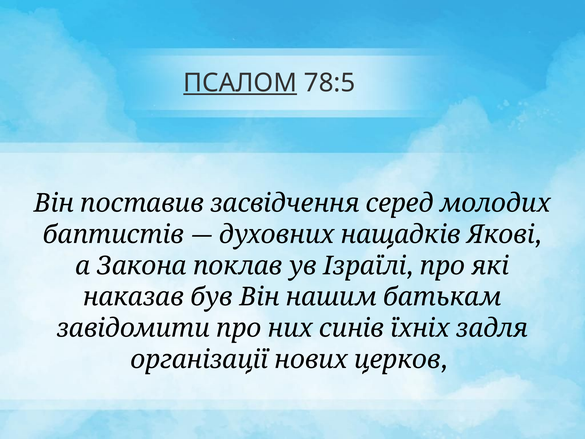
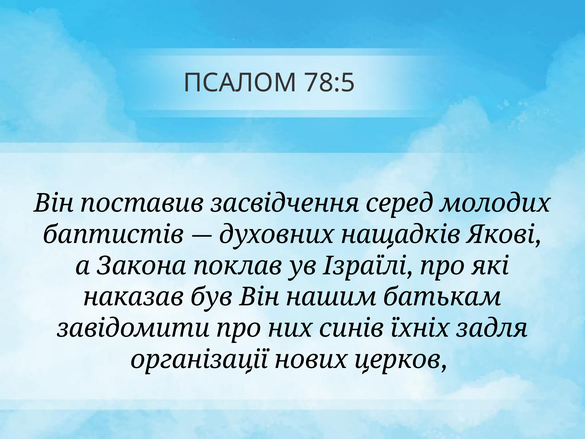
ПСАЛОМ underline: present -> none (240, 83)
